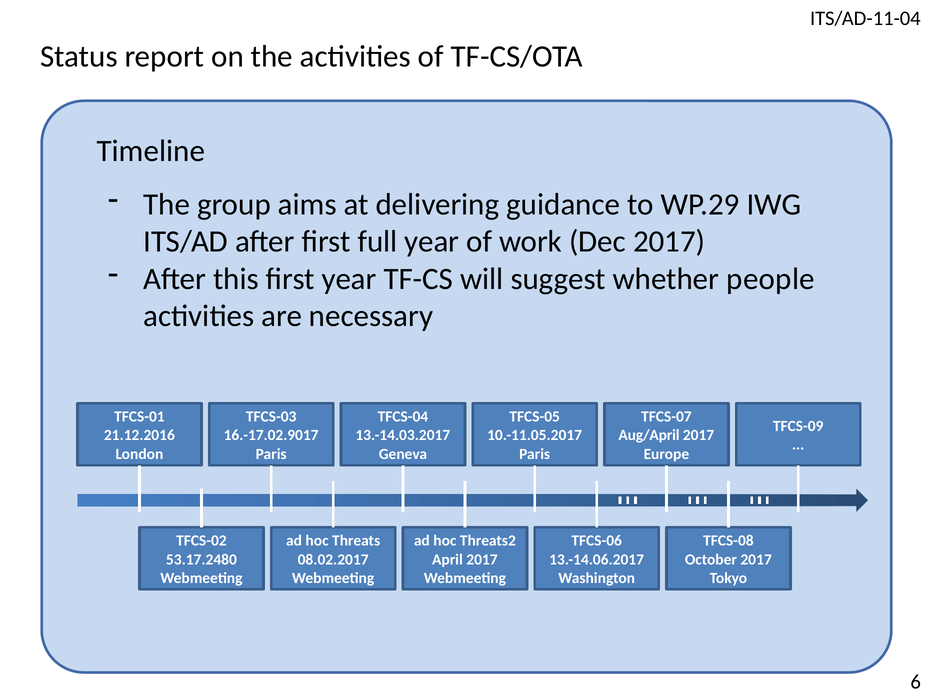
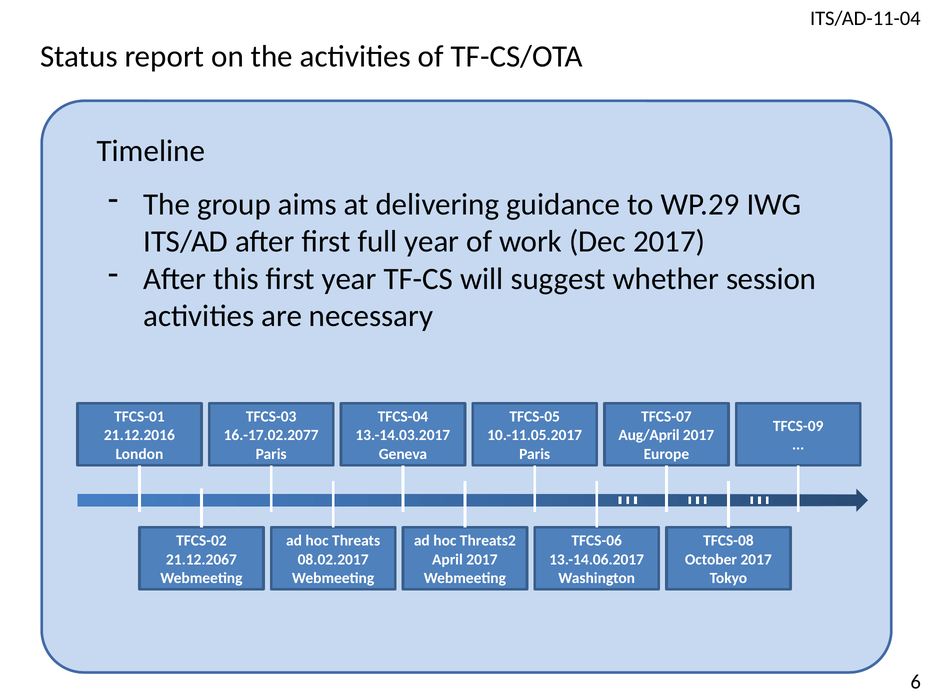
people: people -> session (771, 279)
16.-17.02.9017: 16.-17.02.9017 -> 16.-17.02.2077 (271, 435)
53.17.2480: 53.17.2480 -> 21.12.2067 (201, 559)
